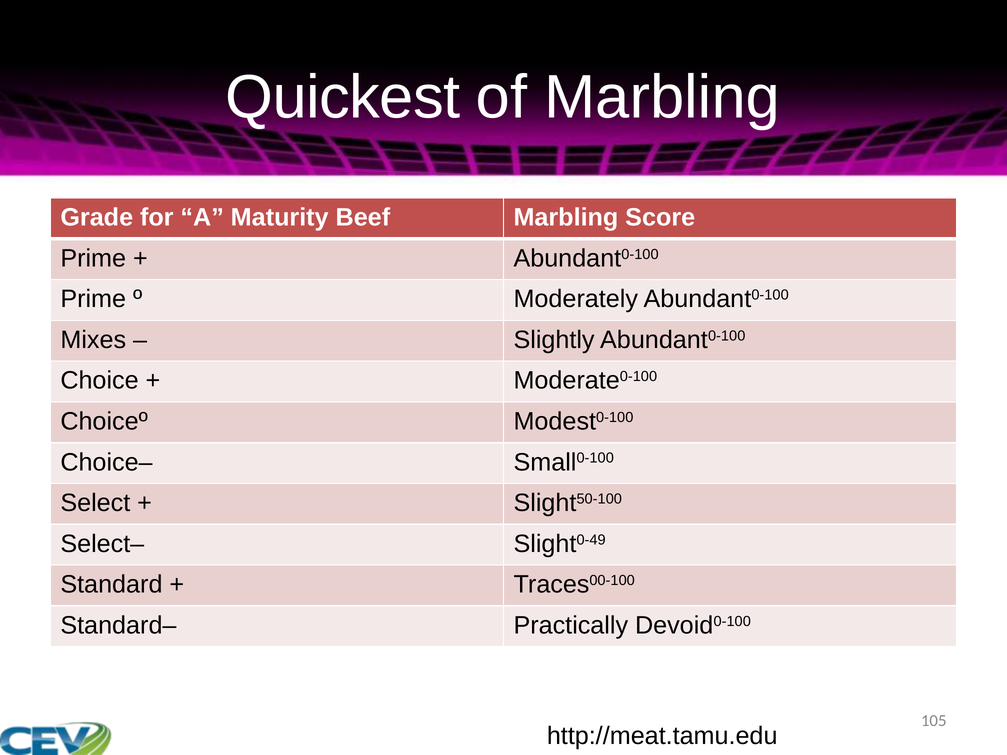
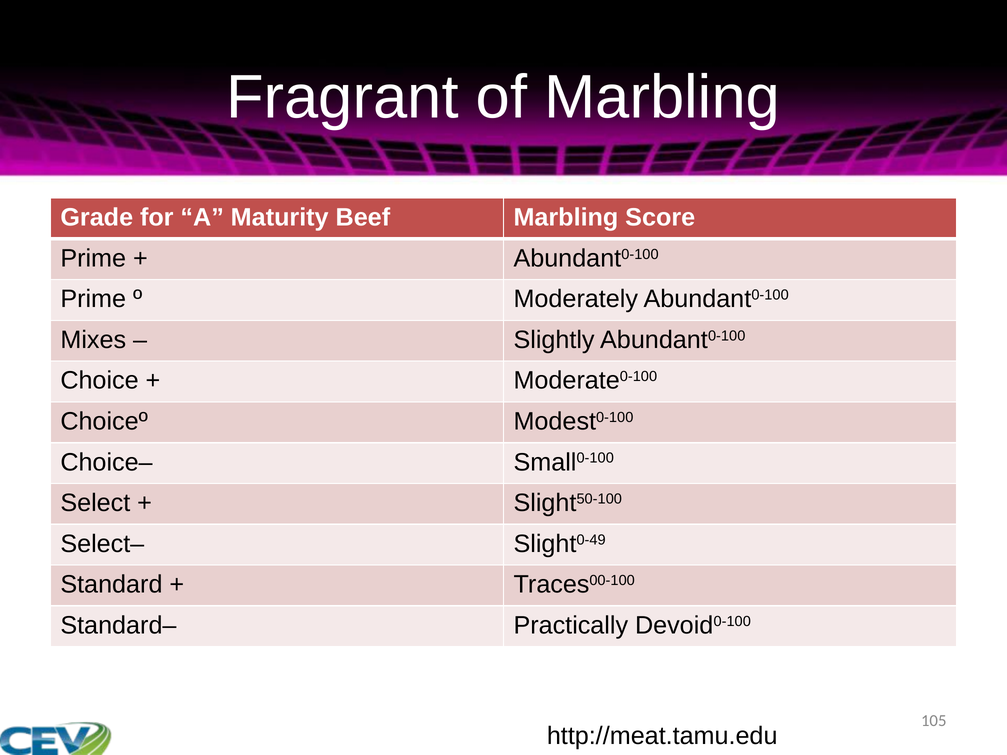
Quickest: Quickest -> Fragrant (342, 97)
